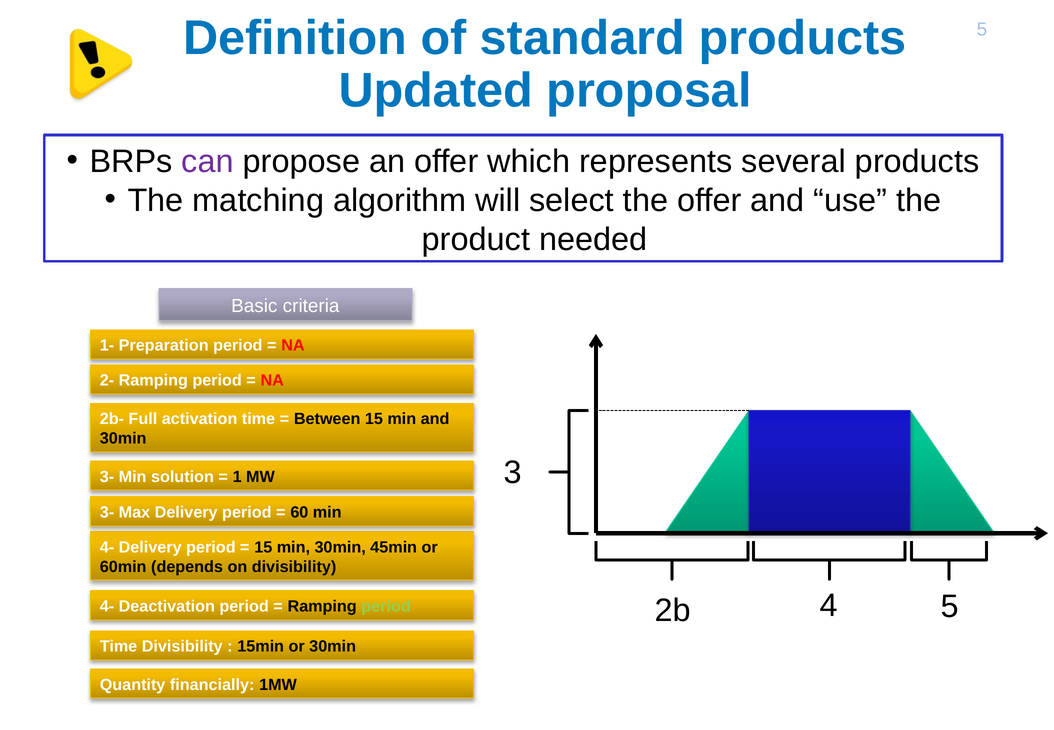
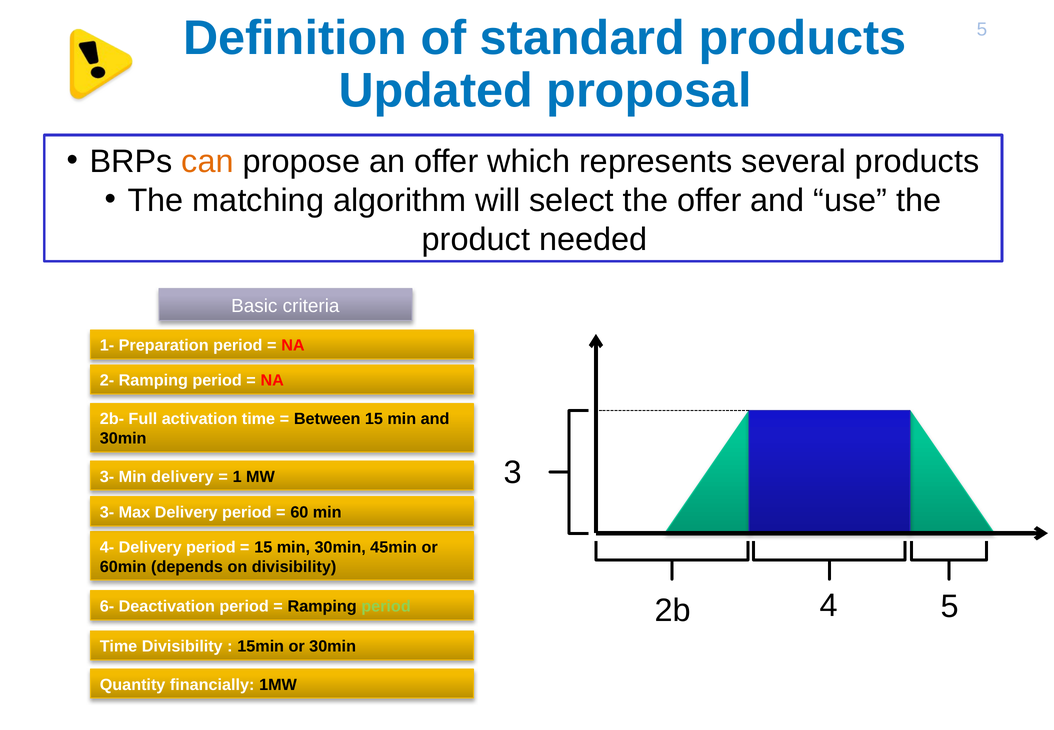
can colour: purple -> orange (208, 161)
Min solution: solution -> delivery (182, 477)
4-: 4- -> 6- (107, 606)
